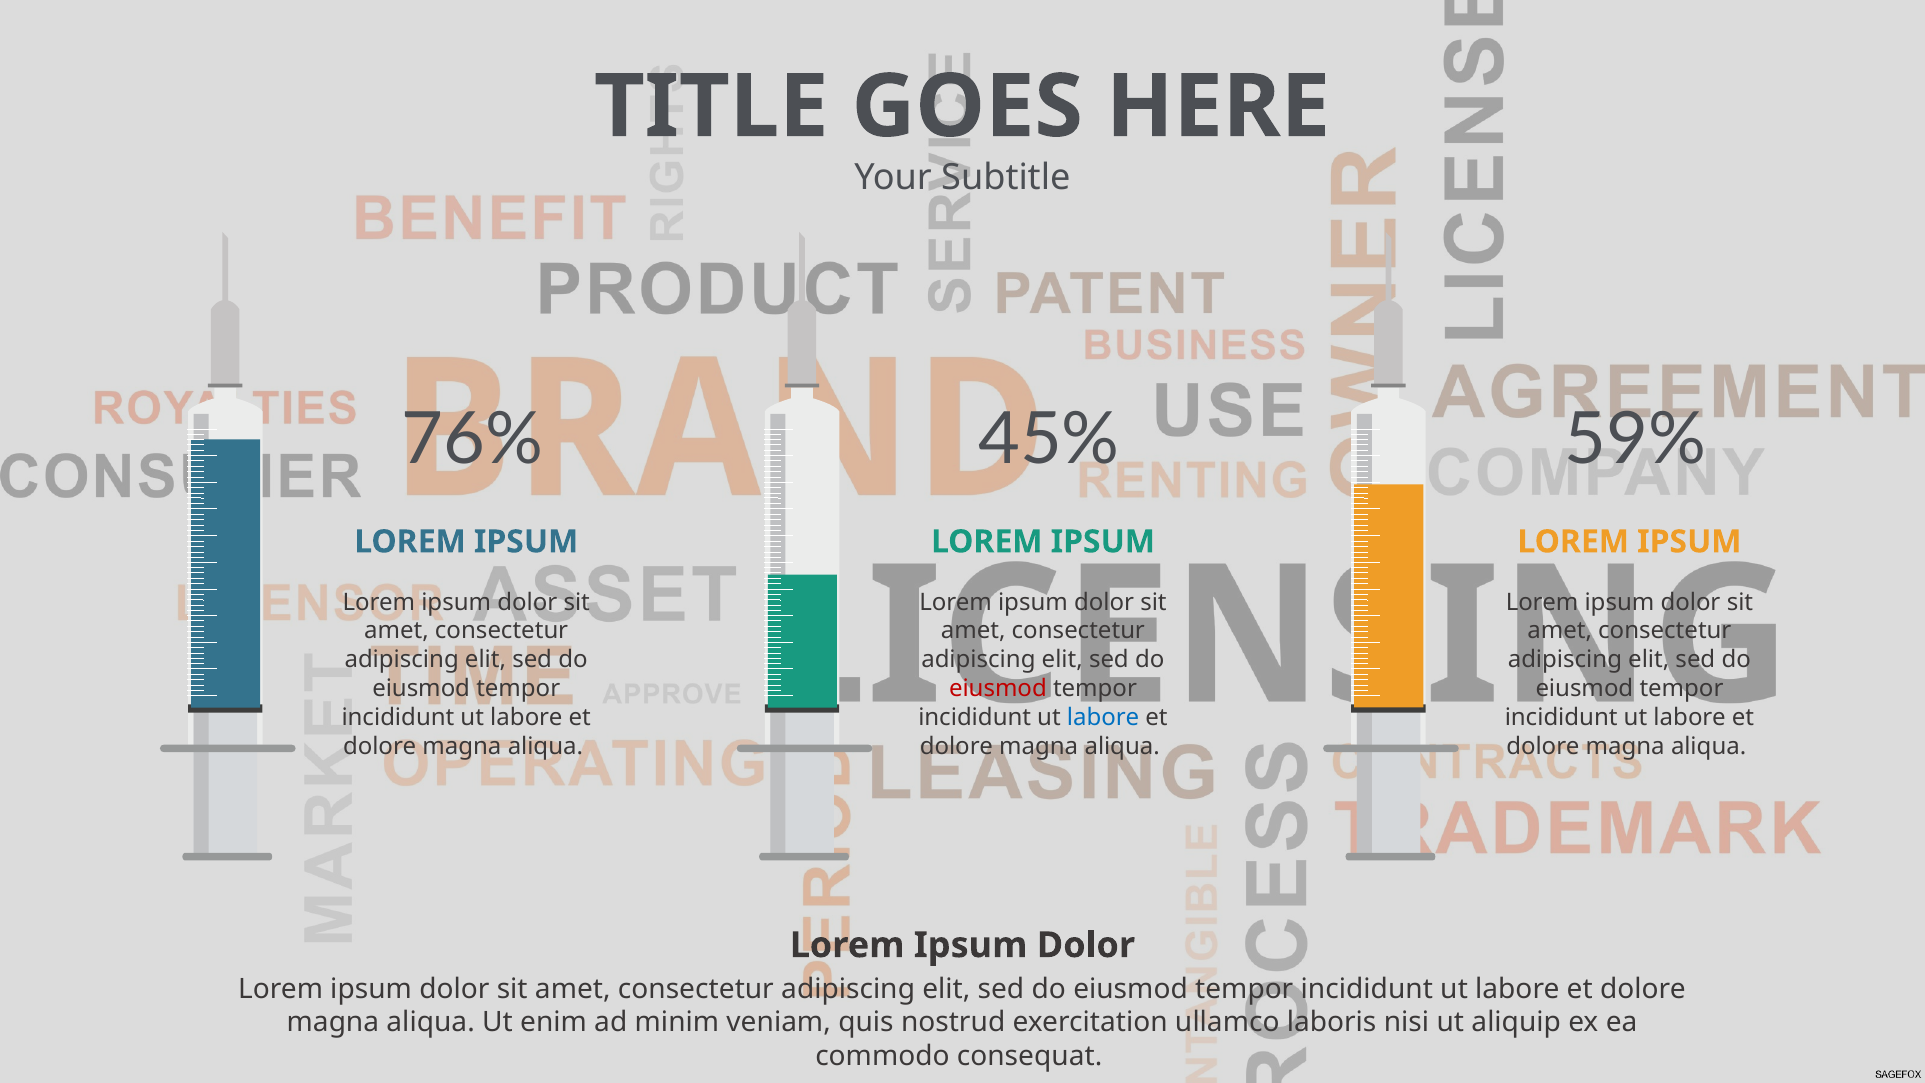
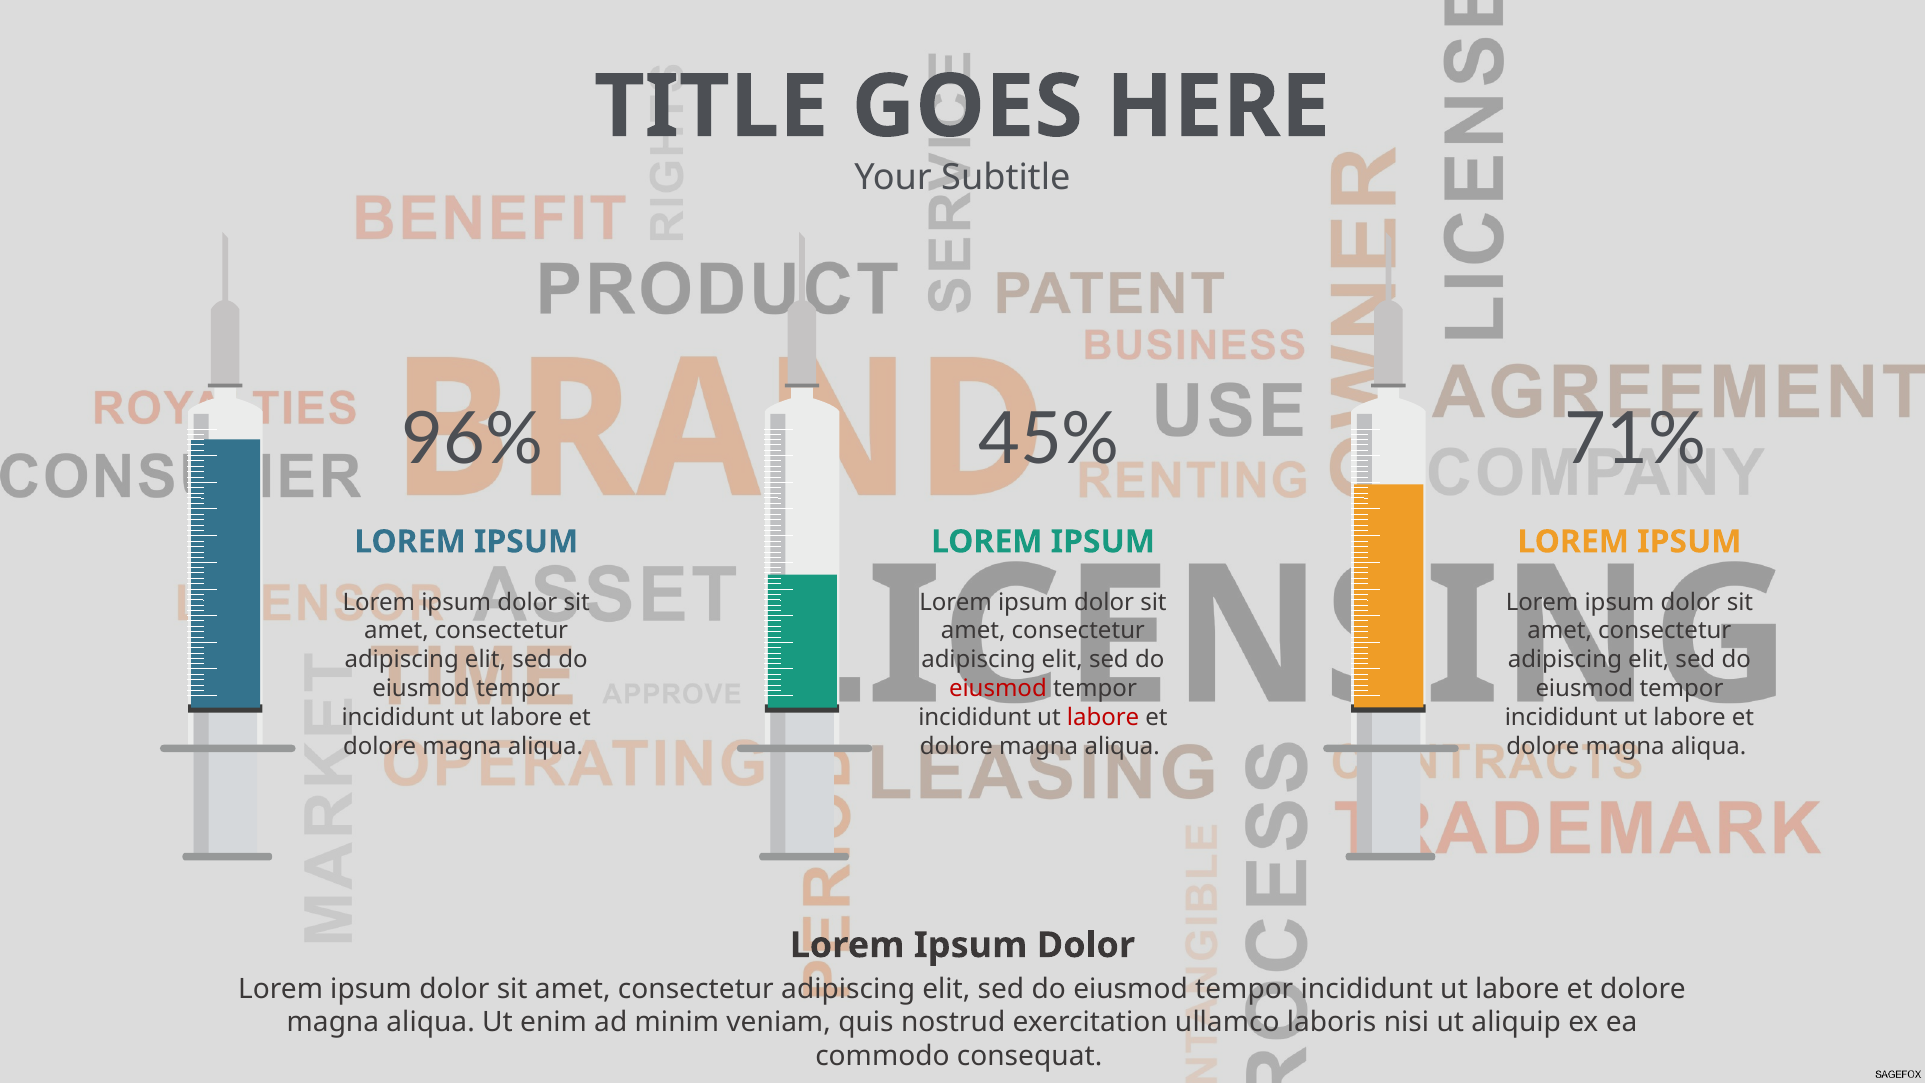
76%: 76% -> 96% (472, 440)
59%: 59% -> 71% (1635, 440)
labore colour: blue -> red (1103, 718)
